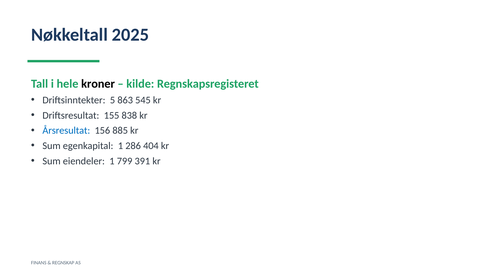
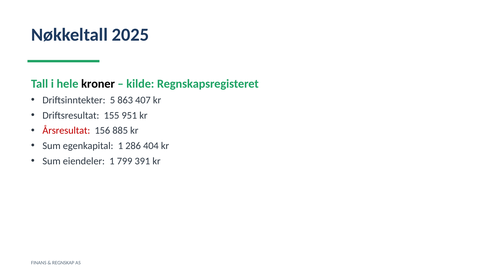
545: 545 -> 407 (143, 100)
838: 838 -> 951 (129, 116)
Årsresultat colour: blue -> red (66, 131)
